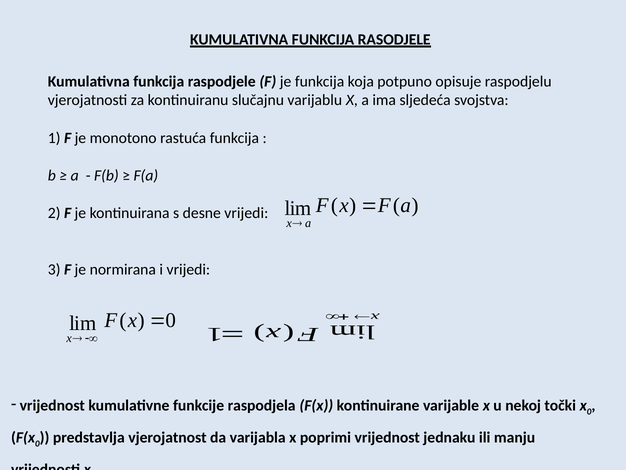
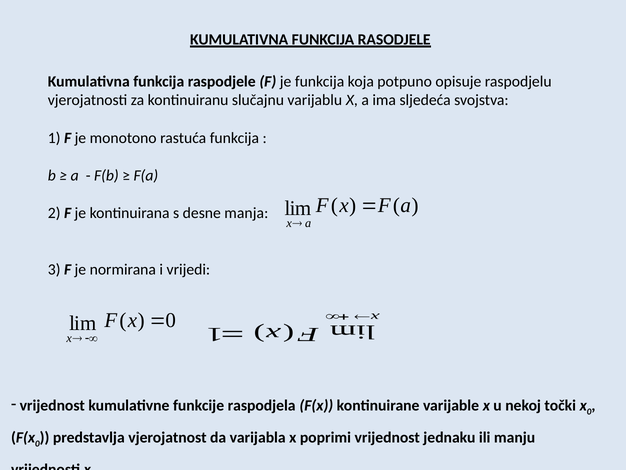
desne vrijedi: vrijedi -> manja (246, 213)
